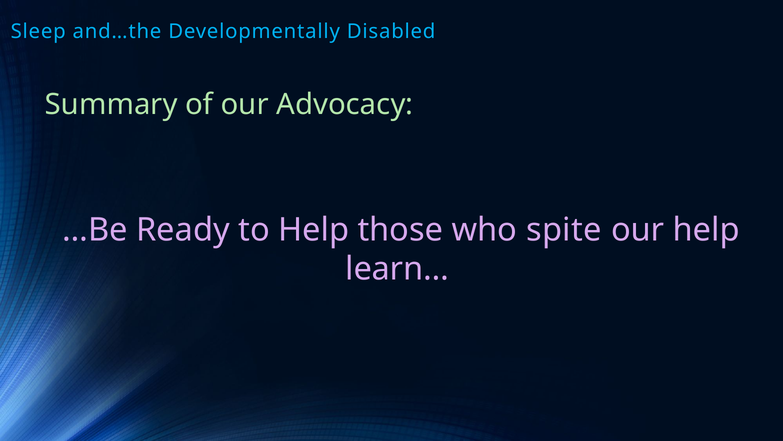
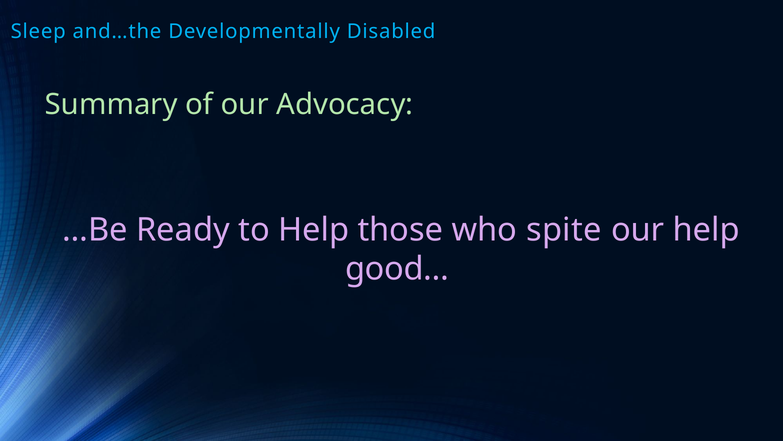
learn…: learn… -> good… (397, 269)
